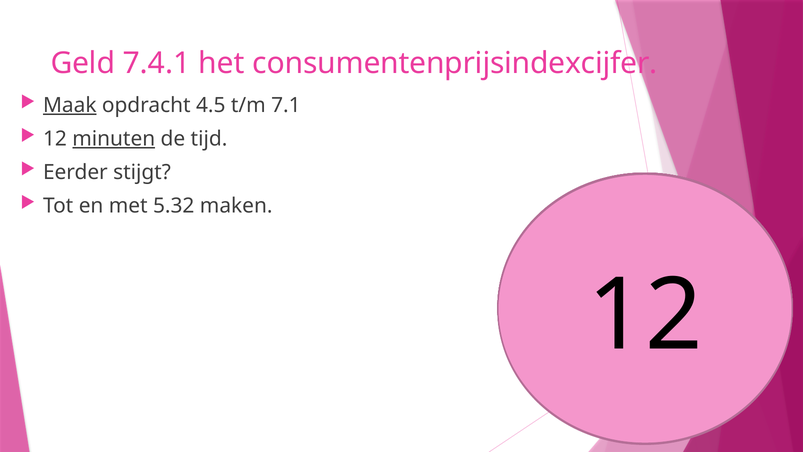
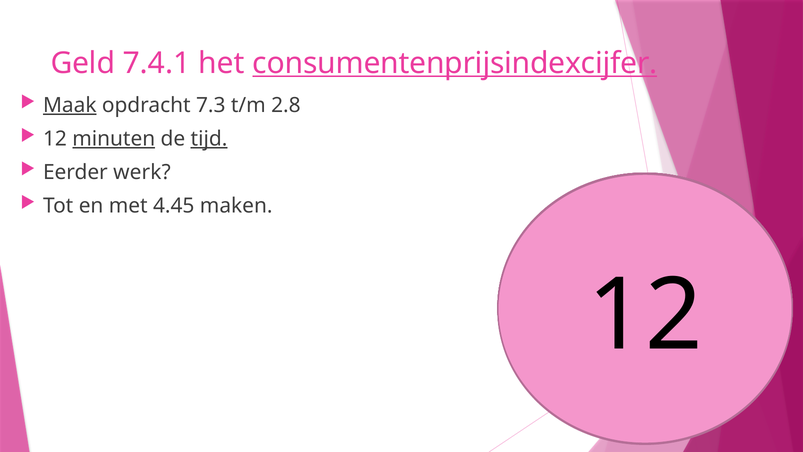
consumentenprijsindexcijfer underline: none -> present (455, 63)
4.5: 4.5 -> 7.3 (211, 105)
7.1: 7.1 -> 2.8 (286, 105)
tijd underline: none -> present (209, 139)
stijgt: stijgt -> werk (142, 172)
5.32: 5.32 -> 4.45 (174, 206)
